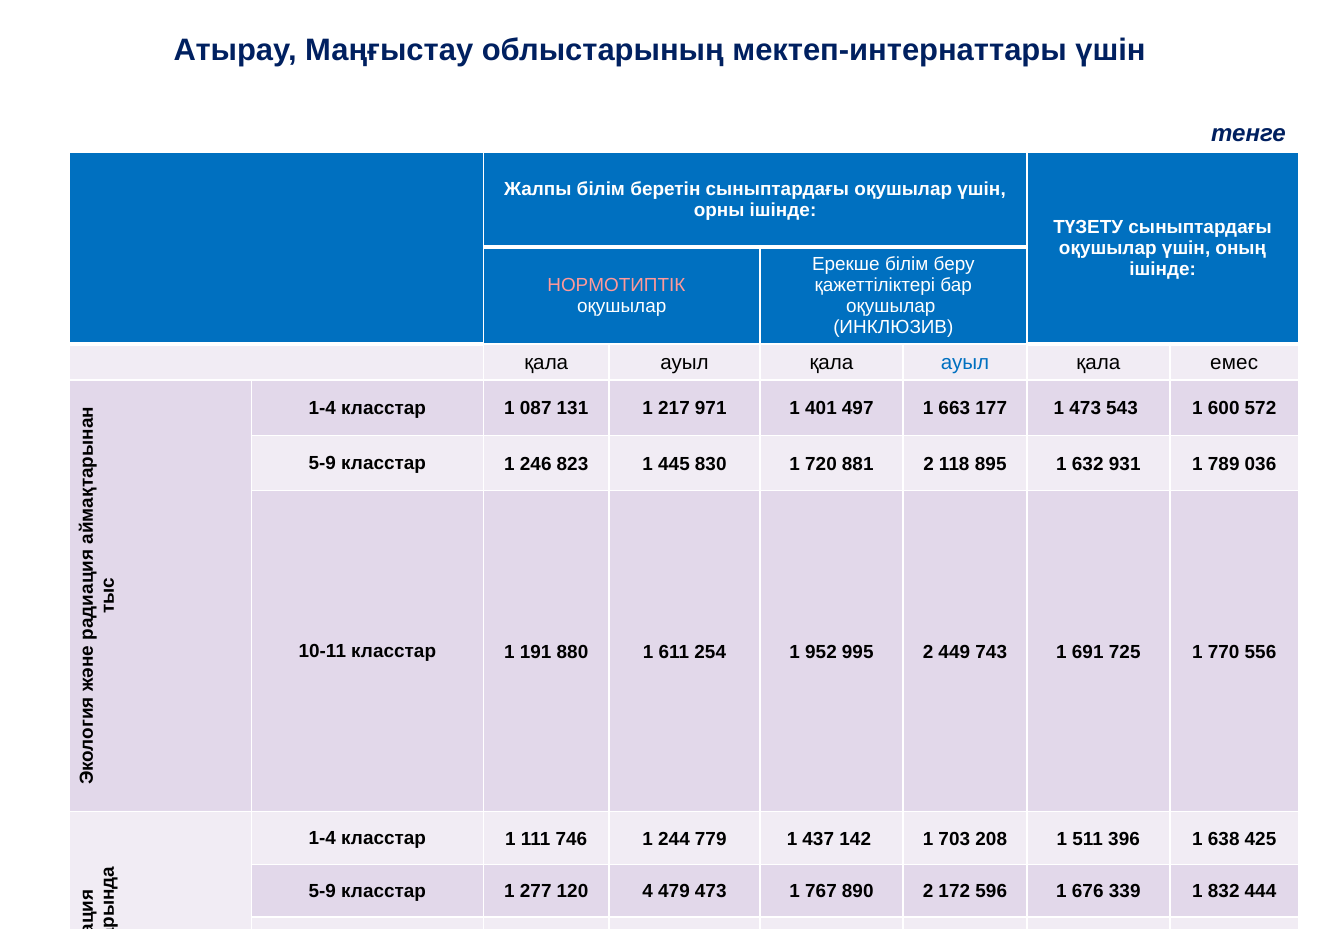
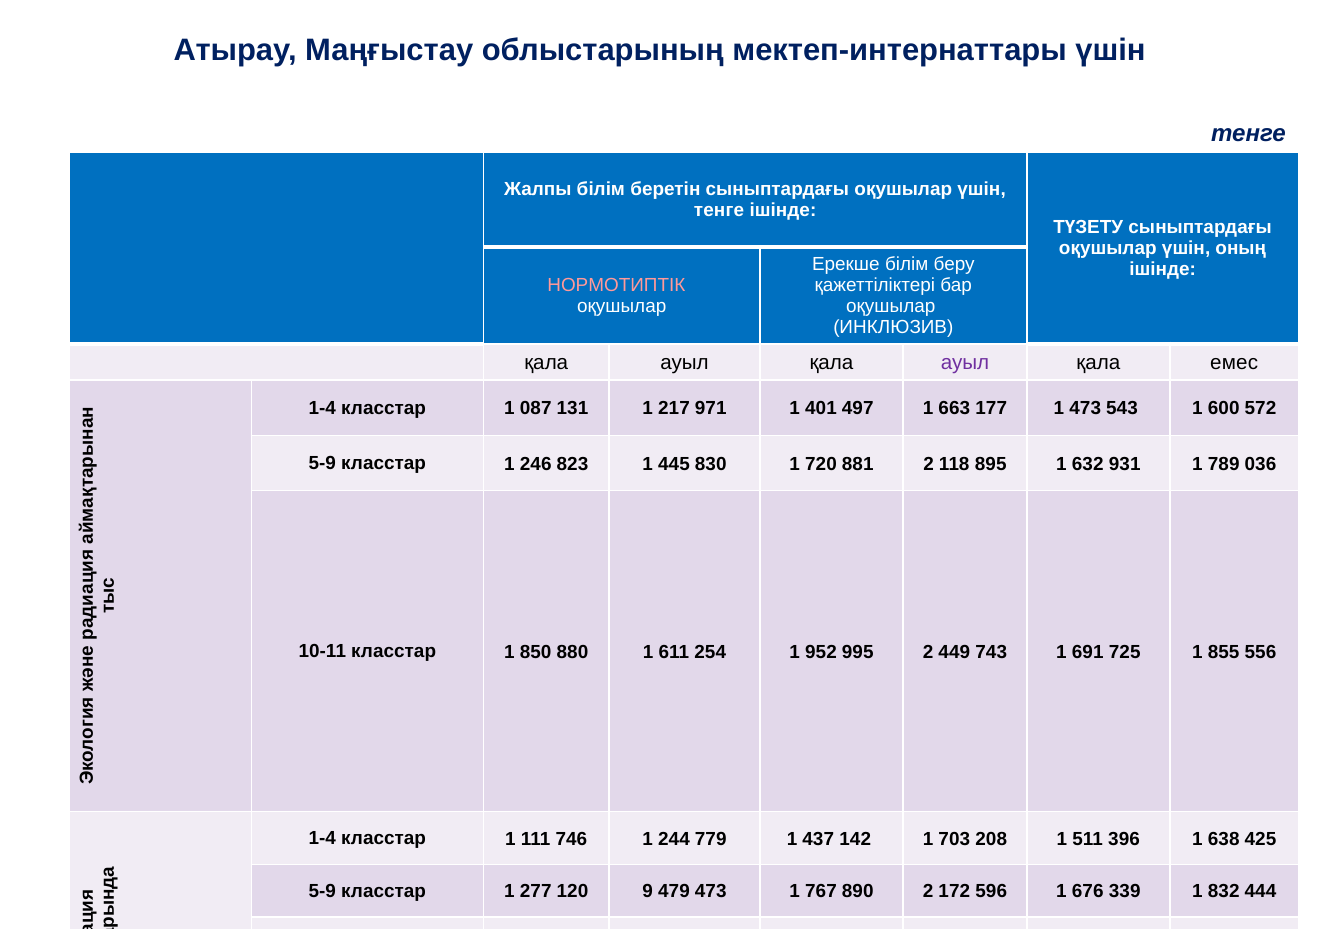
орны: орны -> тенге (719, 211)
ауыл colour: blue -> purple (965, 363)
191: 191 -> 850 (536, 652)
770: 770 -> 855 (1224, 652)
4: 4 -> 9 (648, 891)
